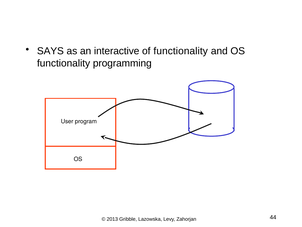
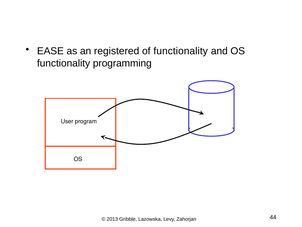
SAYS: SAYS -> EASE (50, 51)
interactive: interactive -> registered (117, 51)
